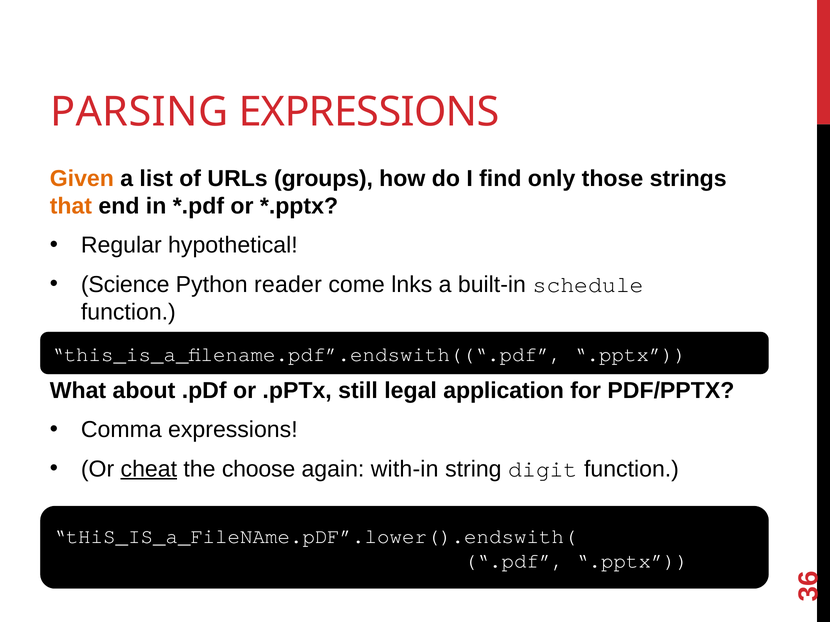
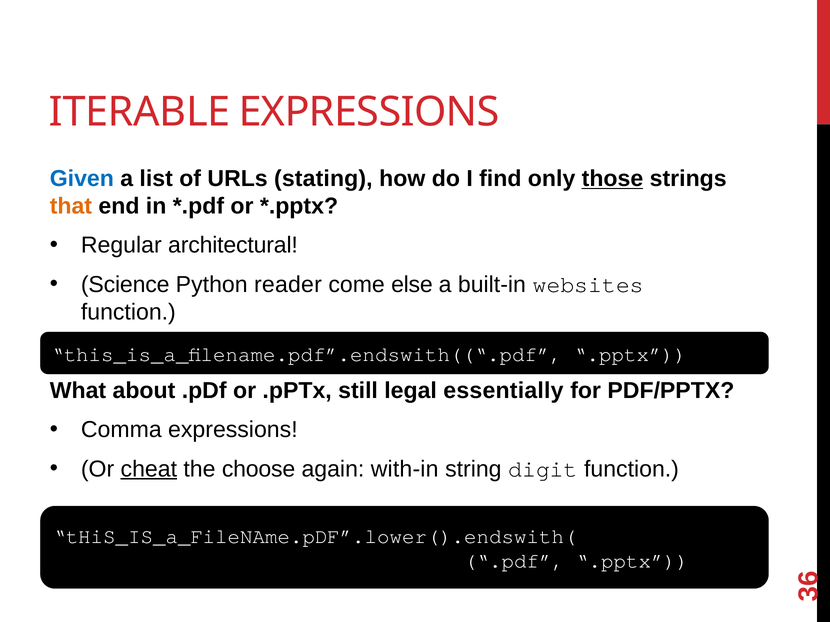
PARSING: PARSING -> ITERABLE (140, 112)
Given colour: orange -> blue (82, 179)
groups: groups -> stating (323, 179)
those underline: none -> present (612, 179)
hypothetical: hypothetical -> architectural (233, 246)
lnks: lnks -> else (412, 285)
schedule: schedule -> websites (588, 285)
application: application -> essentially (503, 391)
